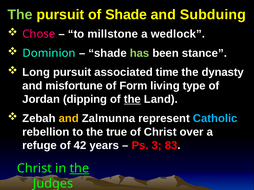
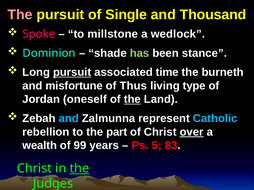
The colour: light green -> pink (20, 15)
of Shade: Shade -> Single (126, 15)
Subduing: Subduing -> Thousand (213, 15)
Chose: Chose -> Spoke (39, 34)
pursuit underline: none -> present (72, 72)
dynasty: dynasty -> burneth (223, 72)
Form: Form -> Thus (133, 86)
dipping: dipping -> oneself (85, 100)
and colour: yellow -> light blue (69, 119)
true: true -> part (117, 132)
over underline: none -> present (192, 132)
refuge: refuge -> wealth (40, 146)
42: 42 -> 99 (80, 146)
3: 3 -> 5 (157, 146)
